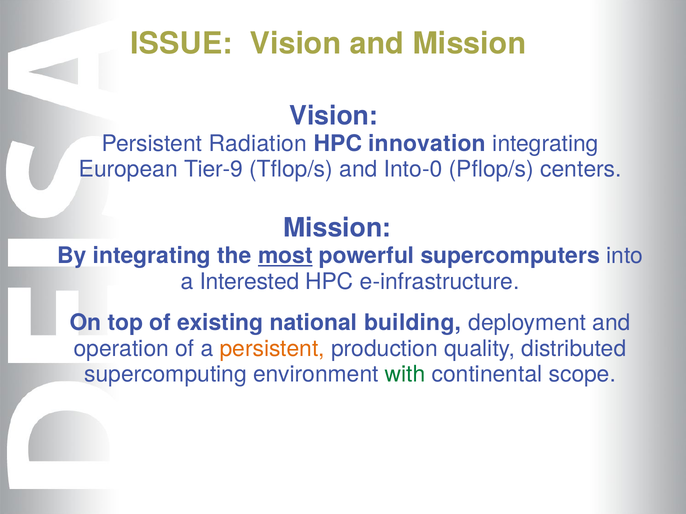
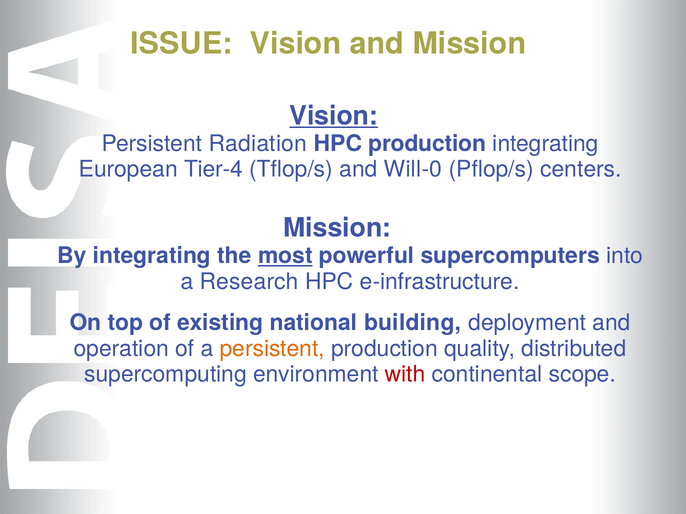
Vision underline: none -> present (334, 116)
HPC innovation: innovation -> production (427, 144)
Tier-9: Tier-9 -> Tier-4 (214, 170)
Into-0: Into-0 -> Will-0 (413, 170)
Interested: Interested -> Research (249, 282)
with colour: green -> red (405, 375)
